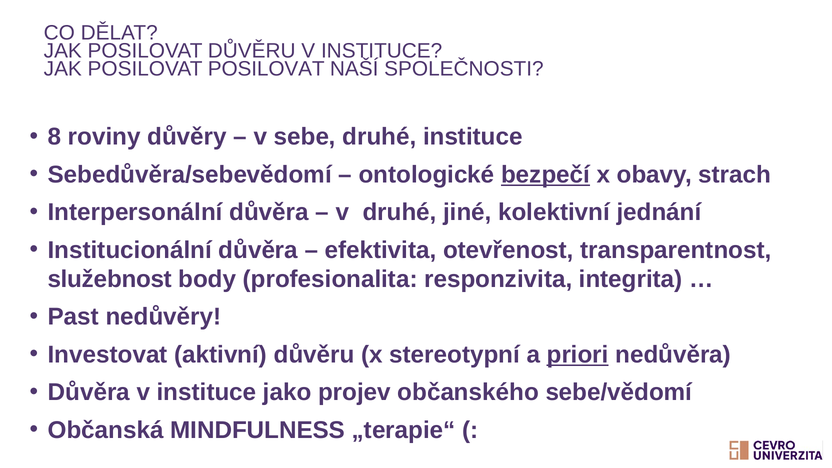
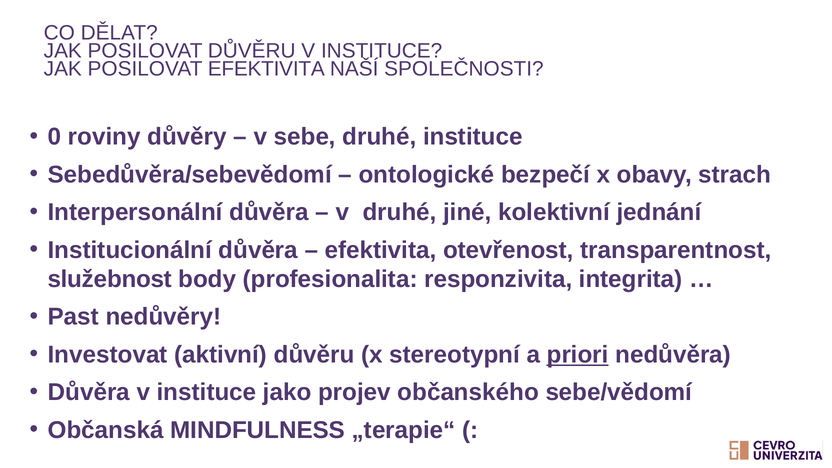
POSILOVAT POSILOVAT: POSILOVAT -> EFEKTIVITA (266, 69)
8: 8 -> 0 (55, 137)
bezpečí underline: present -> none (546, 175)
